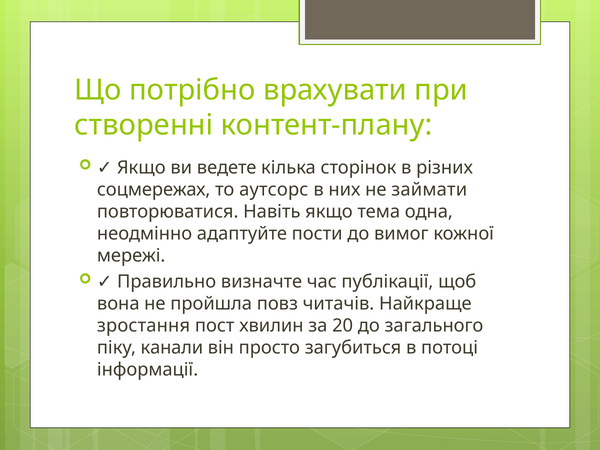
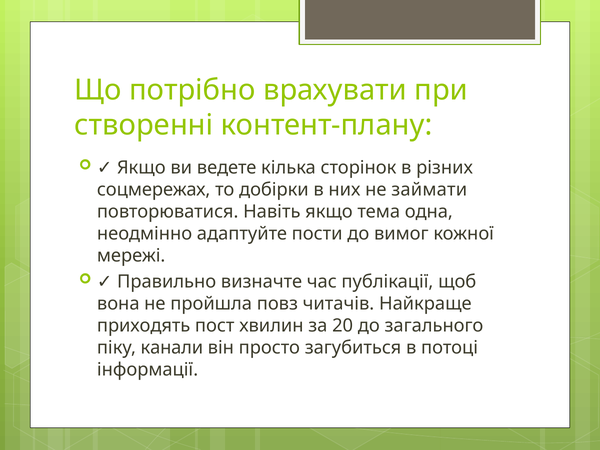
аутсорс: аутсорс -> добірки (274, 190)
зростання: зростання -> приходять (144, 326)
